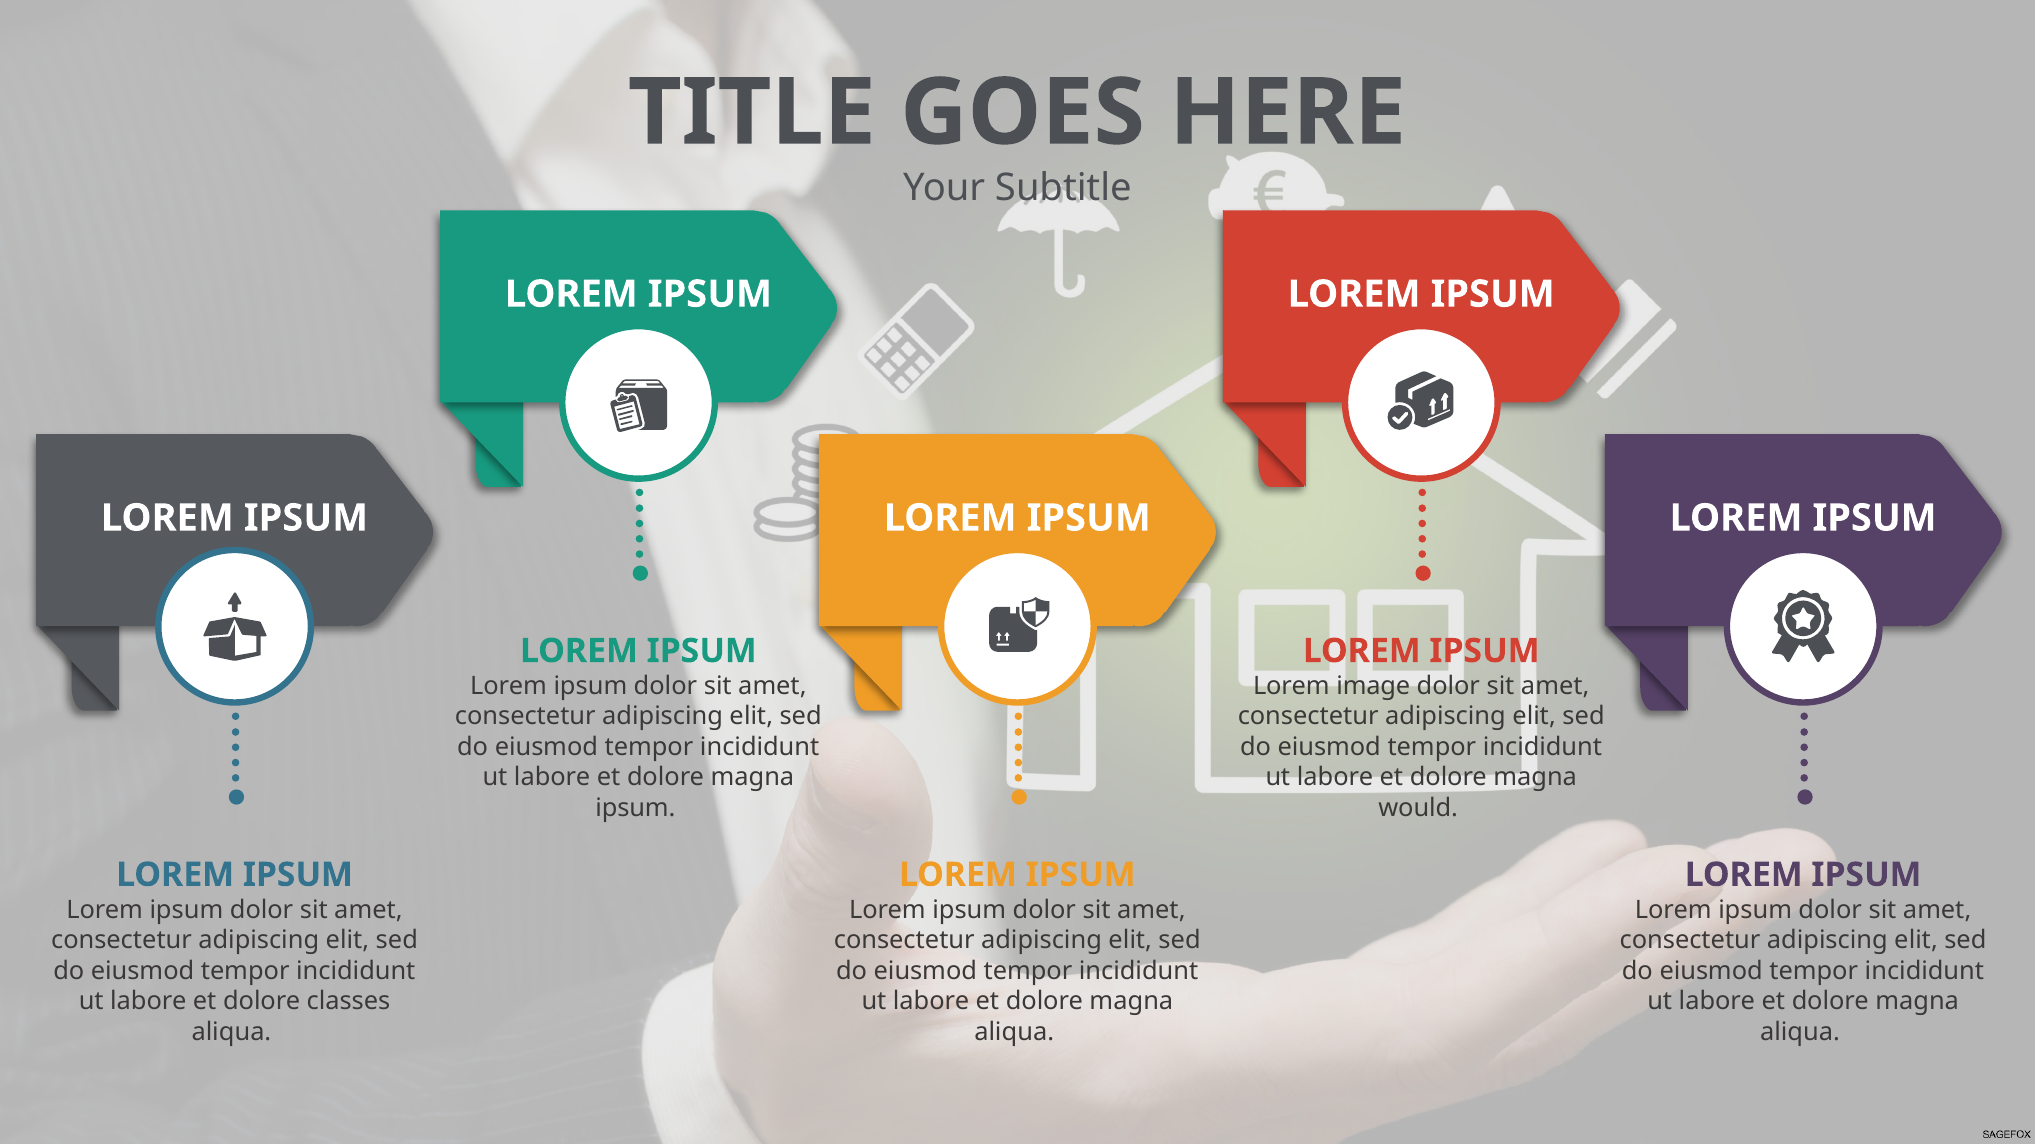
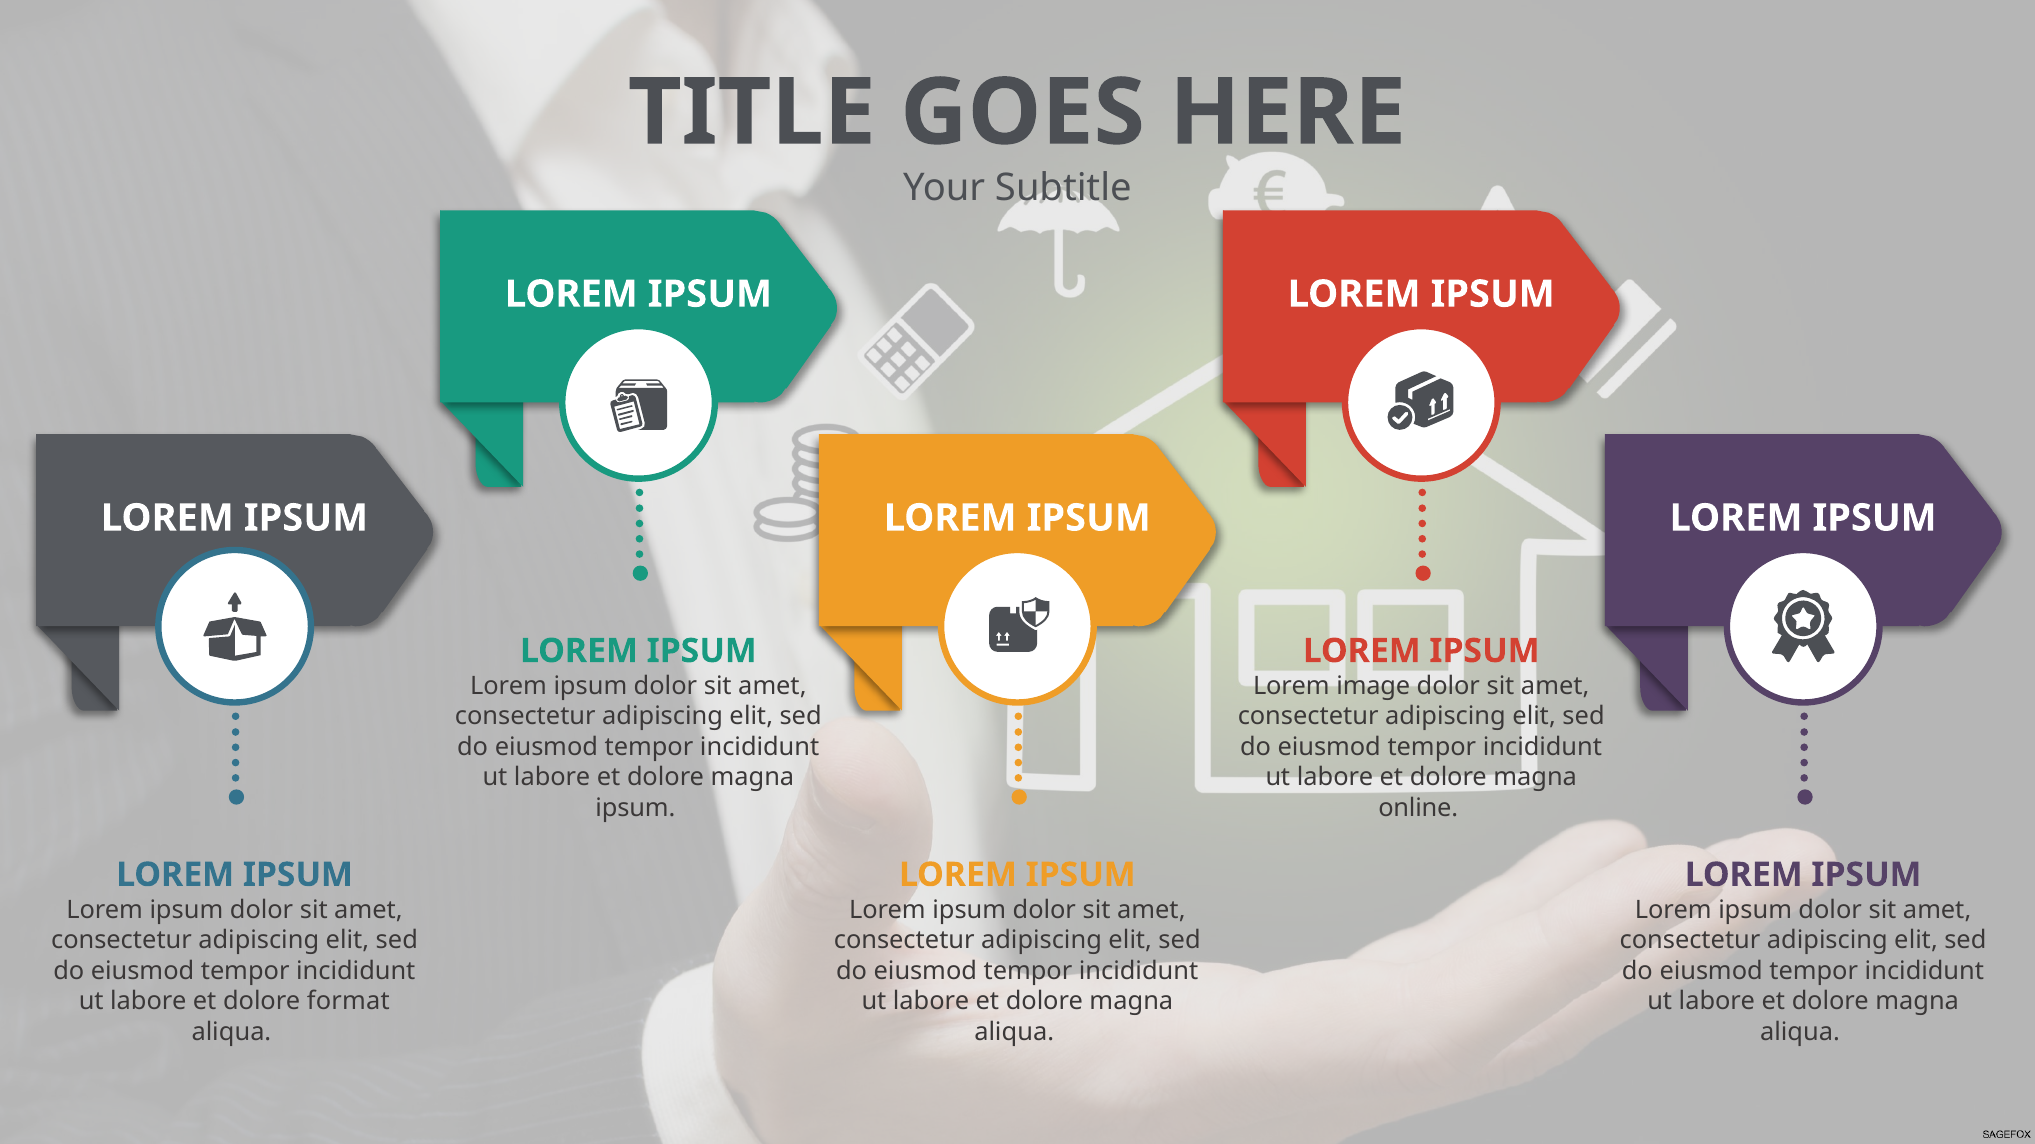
would: would -> online (1418, 808)
classes: classes -> format (348, 1002)
